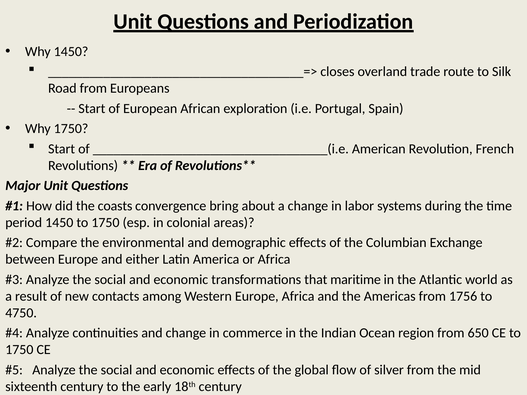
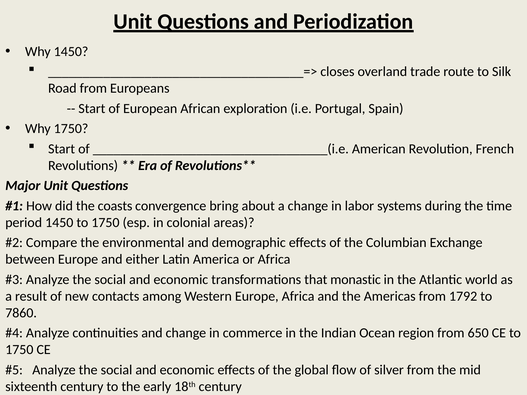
maritime: maritime -> monastic (356, 280)
1756: 1756 -> 1792 (463, 296)
4750: 4750 -> 7860 (21, 313)
